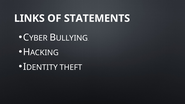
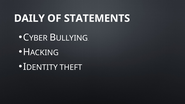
LINKS: LINKS -> DAILY (29, 18)
